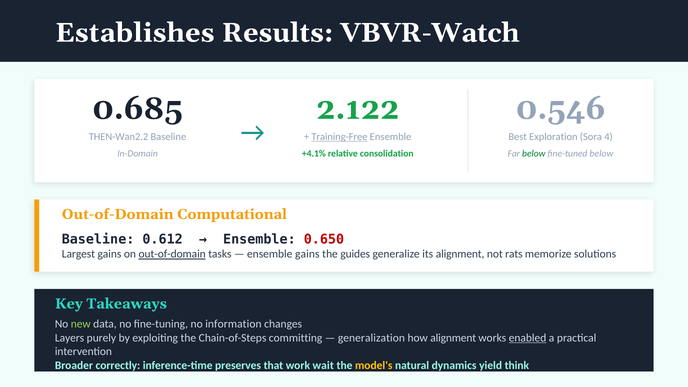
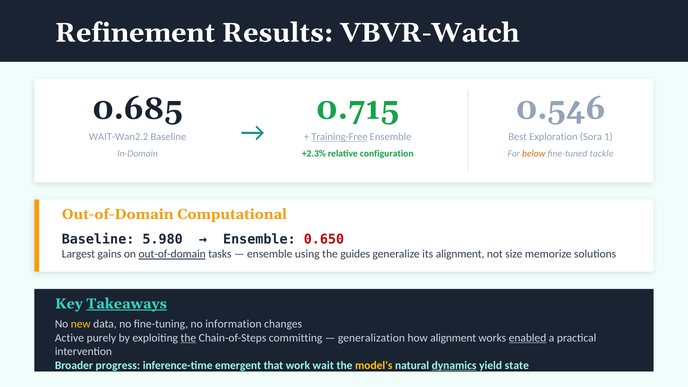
Establishes: Establishes -> Refinement (135, 33)
2.122: 2.122 -> 0.715 (358, 109)
THEN-Wan2.2: THEN-Wan2.2 -> WAIT-Wan2.2 (118, 137)
4: 4 -> 1 (609, 137)
+4.1%: +4.1% -> +2.3% (314, 154)
consolidation: consolidation -> configuration (387, 154)
below colour: green -> orange (534, 154)
fine-tuned below: below -> tackle (601, 154)
0.612: 0.612 -> 5.980 (163, 239)
ensemble gains: gains -> using (307, 254)
rats: rats -> size (514, 254)
Takeaways underline: none -> present (127, 304)
new colour: light green -> yellow (81, 324)
Layers: Layers -> Active (69, 338)
the underline: none -> present (188, 338)
correctly: correctly -> progress (118, 365)
preserves: preserves -> emergent (238, 365)
dynamics underline: none -> present (454, 365)
think: think -> state (517, 365)
